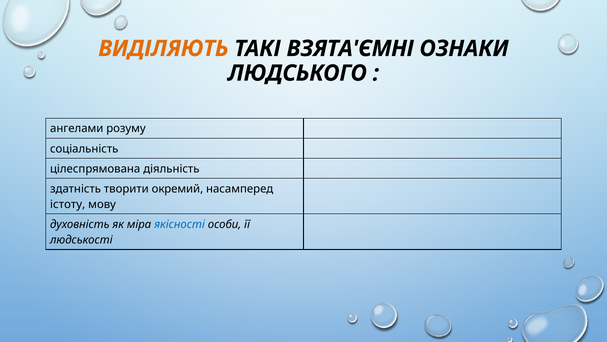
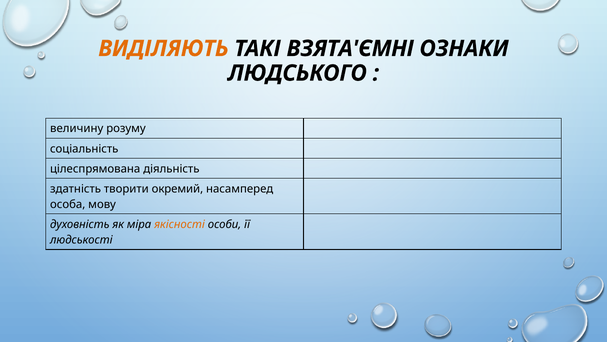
ангелами: ангелами -> величину (77, 128)
істоту: істоту -> особа (68, 204)
якісності colour: blue -> orange (180, 224)
